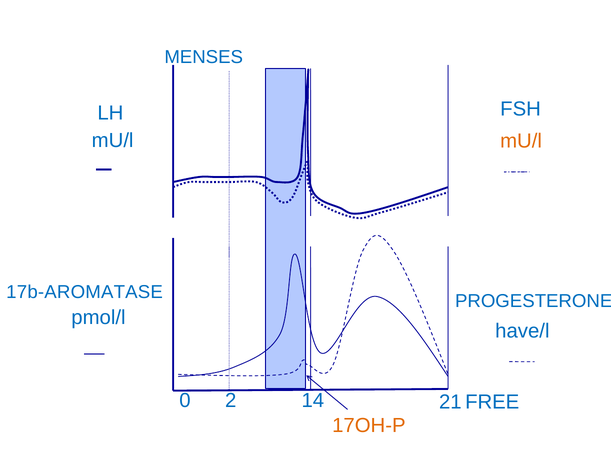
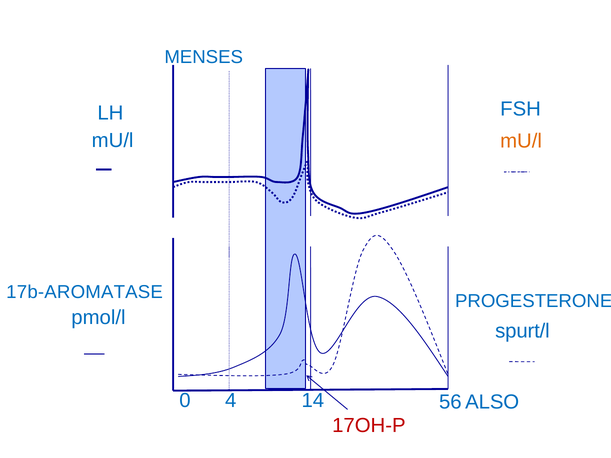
have/l: have/l -> spurt/l (522, 331)
2: 2 -> 4 (231, 401)
21: 21 -> 56 (450, 402)
FREE: FREE -> ALSO (492, 402)
17OH-P colour: orange -> red (369, 426)
